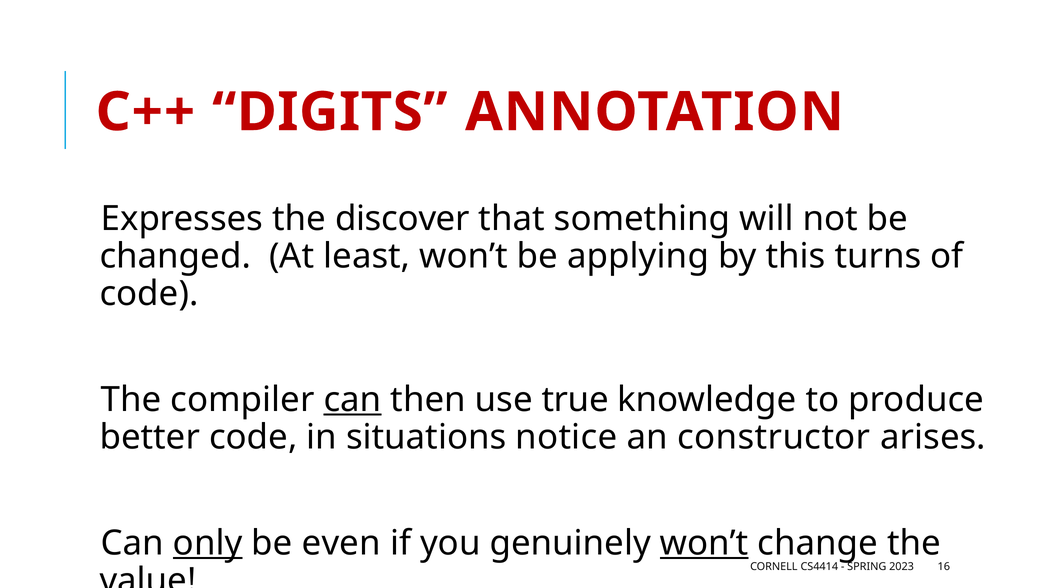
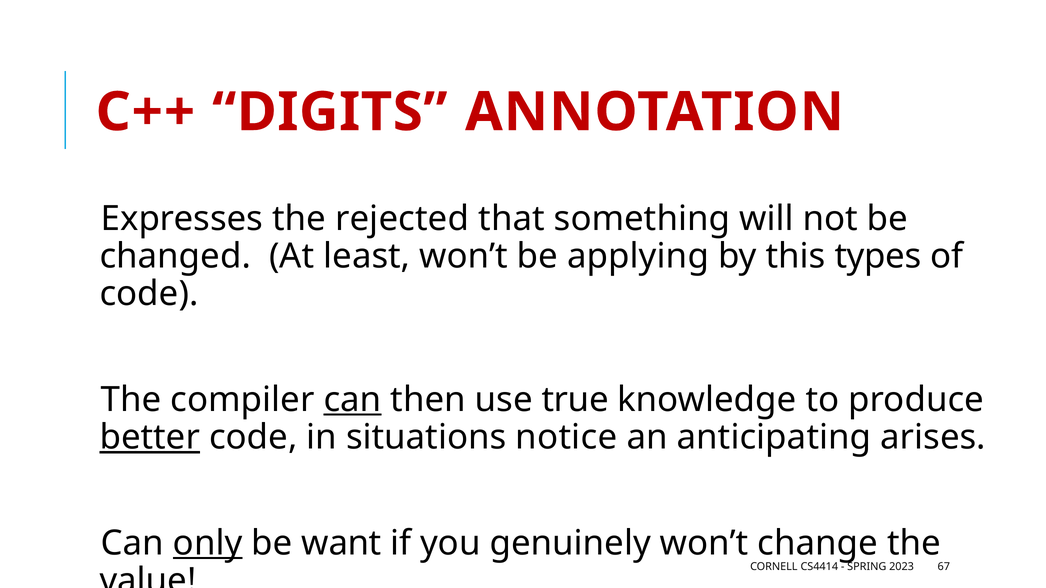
discover: discover -> rejected (402, 219)
turns: turns -> types (878, 256)
better underline: none -> present (150, 438)
constructor: constructor -> anticipating (774, 438)
even: even -> want (342, 543)
won’t underline: present -> none (704, 543)
16: 16 -> 67 (944, 567)
